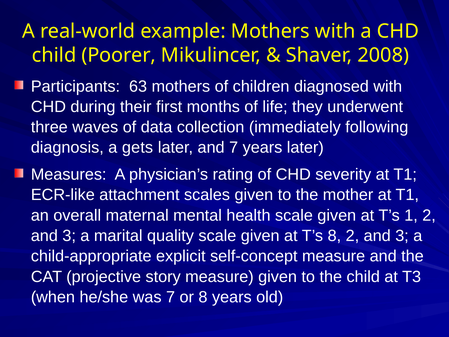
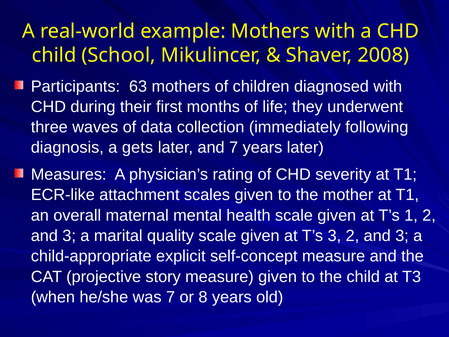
Poorer: Poorer -> School (119, 55)
T’s 8: 8 -> 3 (334, 236)
